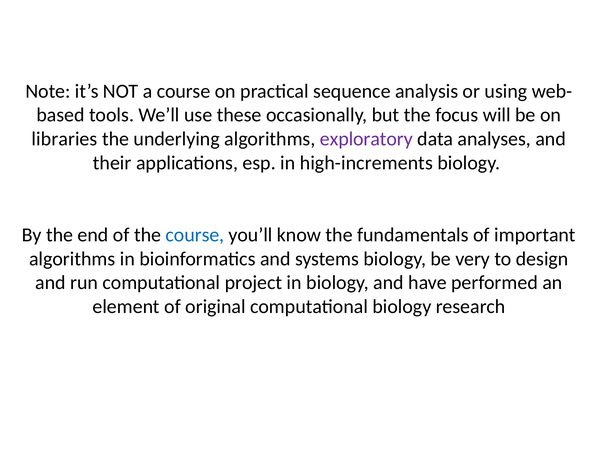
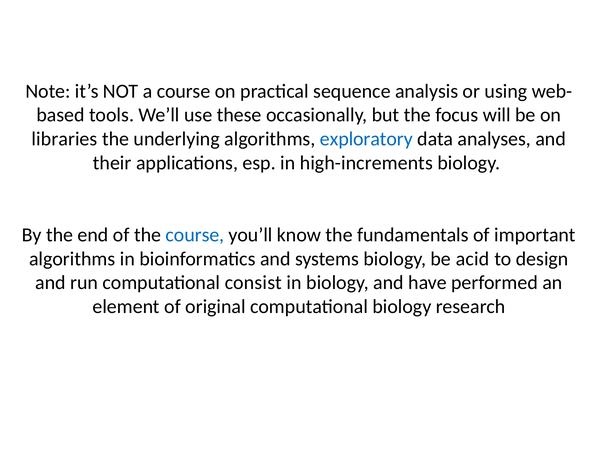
exploratory colour: purple -> blue (366, 139)
very: very -> acid (472, 258)
project: project -> consist (253, 282)
